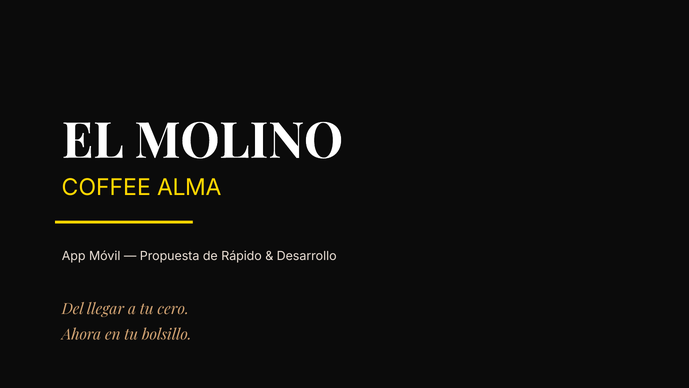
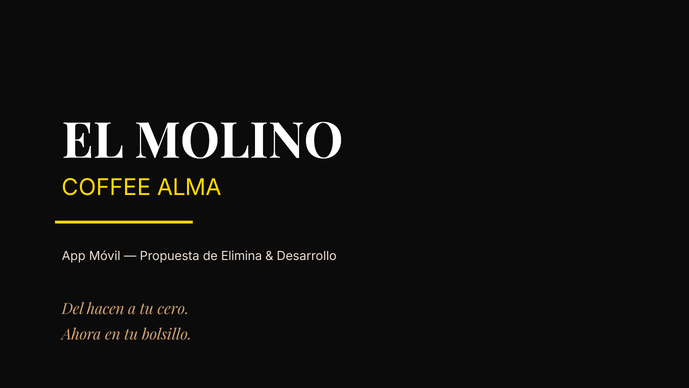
Rápido: Rápido -> Elimina (242, 256)
llegar: llegar -> hacen (106, 309)
